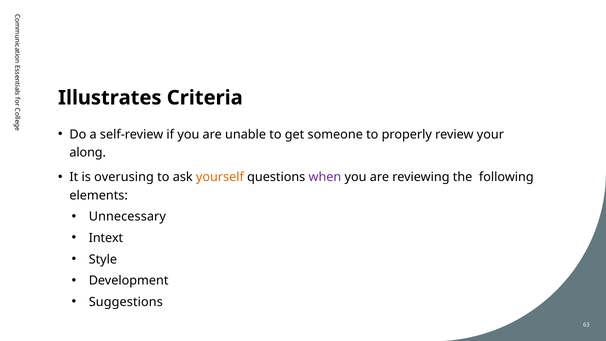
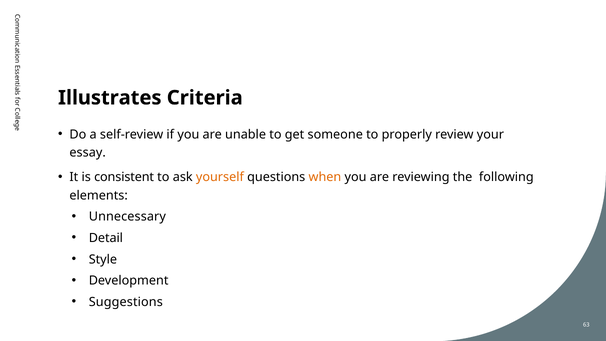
along: along -> essay (88, 153)
overusing: overusing -> consistent (124, 177)
when colour: purple -> orange (325, 177)
Intext: Intext -> Detail (106, 238)
